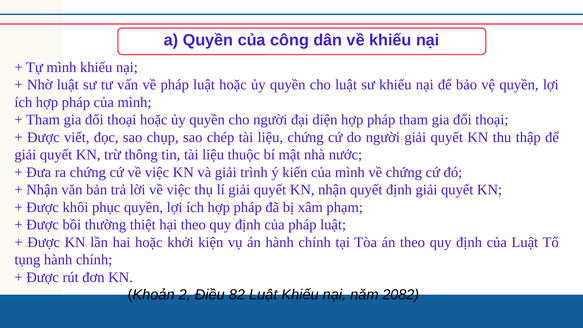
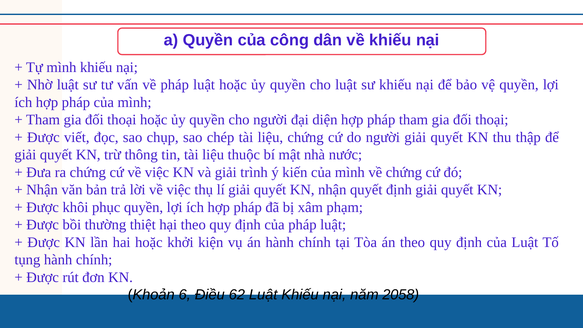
2: 2 -> 6 (185, 295)
82: 82 -> 62 (237, 295)
2082: 2082 -> 2058 (401, 295)
